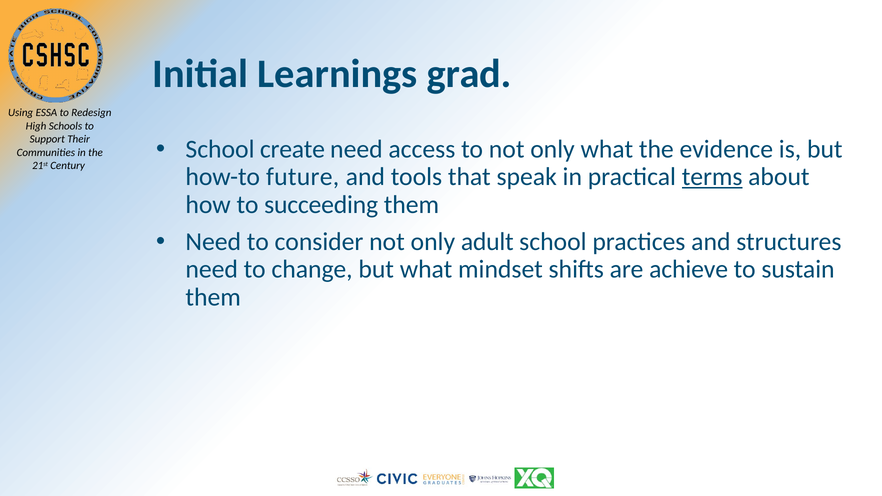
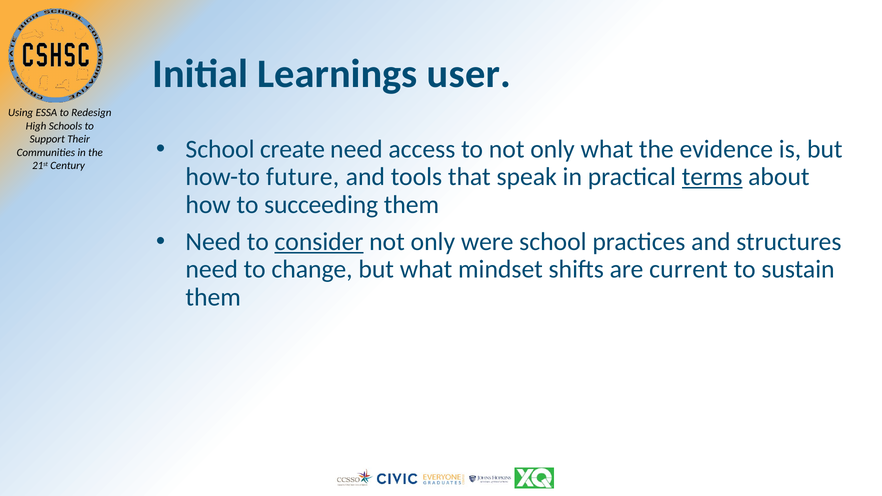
grad: grad -> user (469, 74)
consider underline: none -> present (319, 242)
adult: adult -> were (487, 242)
achieve: achieve -> current (688, 269)
